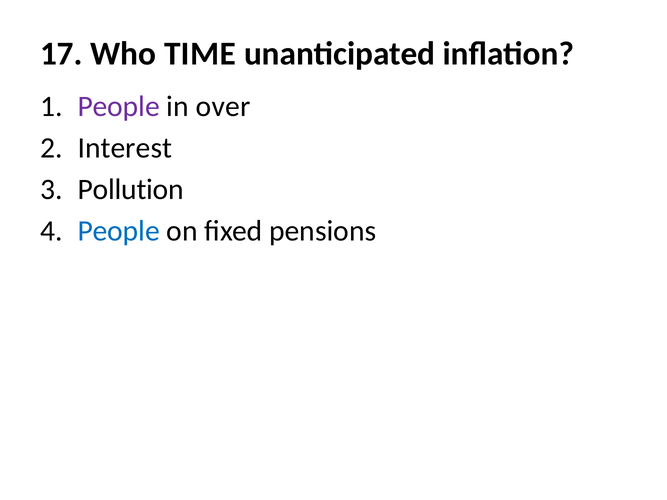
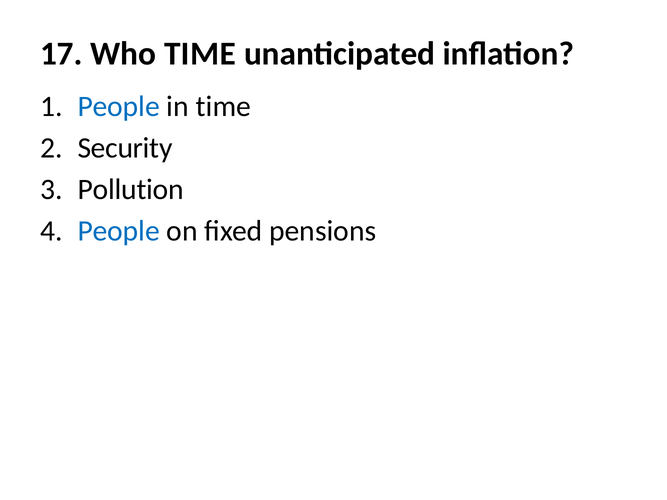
People colour: purple -> blue (119, 107)
in over: over -> time (223, 107)
Interest: Interest -> Security (125, 148)
